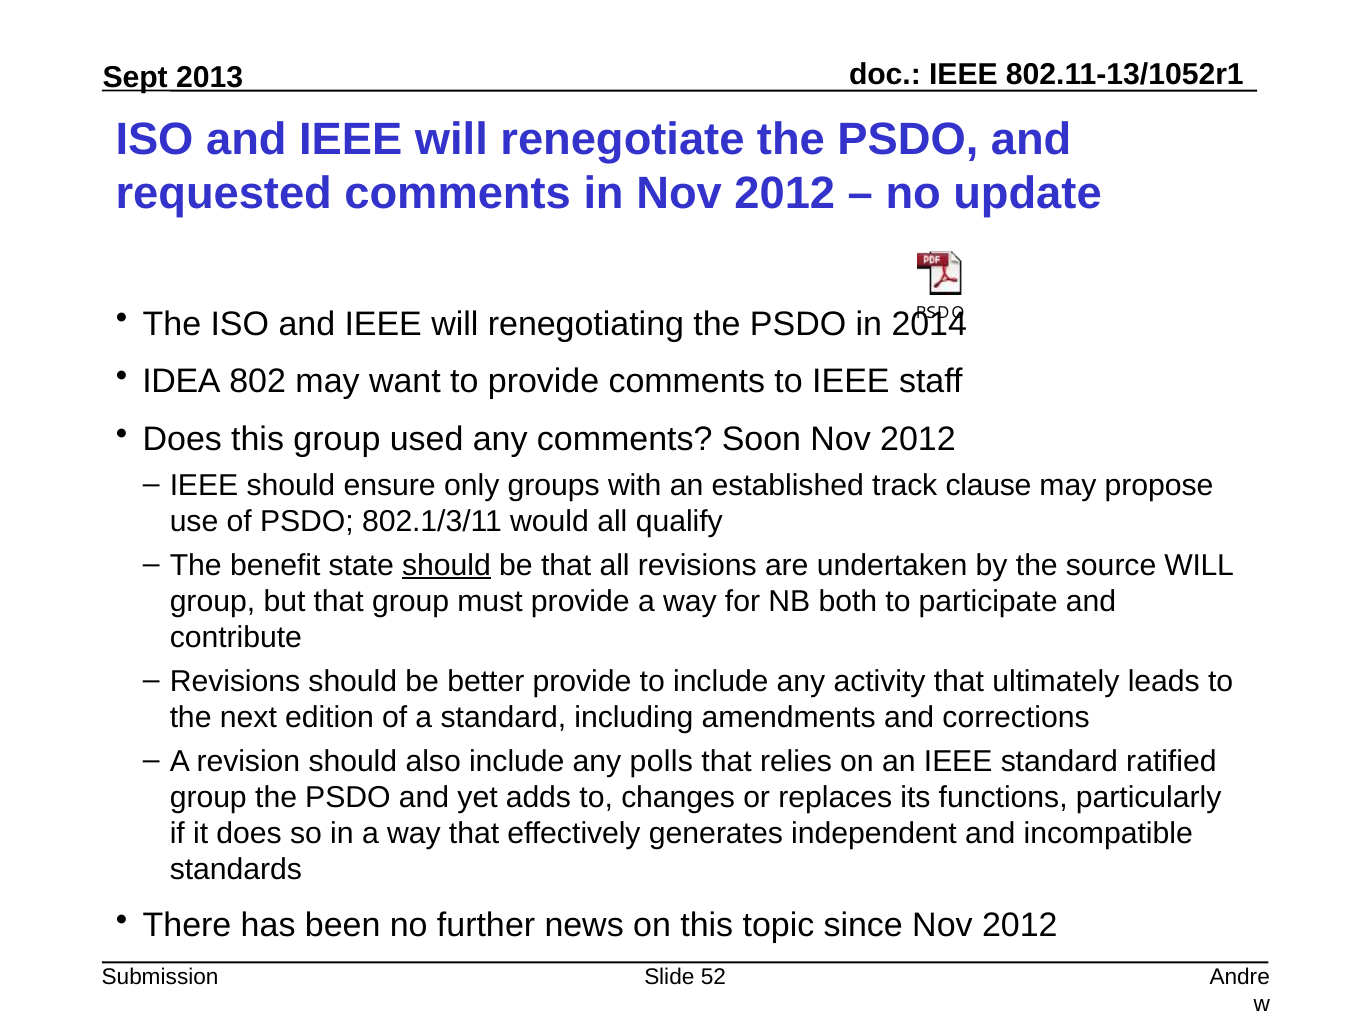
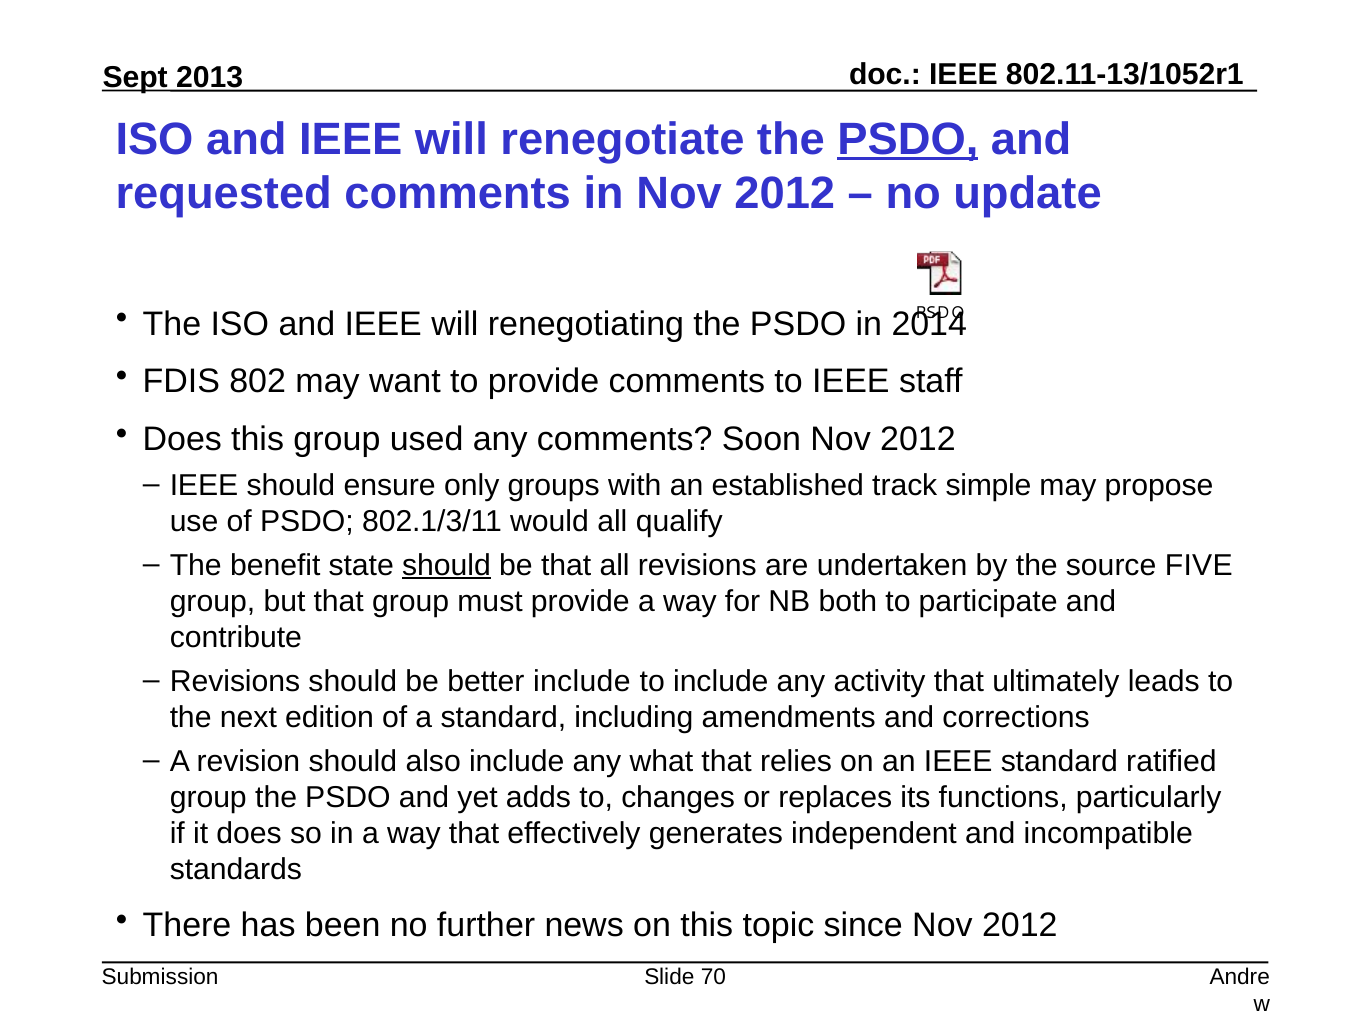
PSDO underline: none -> present (908, 139)
IDEA: IDEA -> FDIS (181, 382)
clause: clause -> simple (989, 485)
source WILL: WILL -> FIVE (1199, 565)
better provide: provide -> include (582, 682)
polls: polls -> what (661, 762)
52: 52 -> 70 (713, 978)
